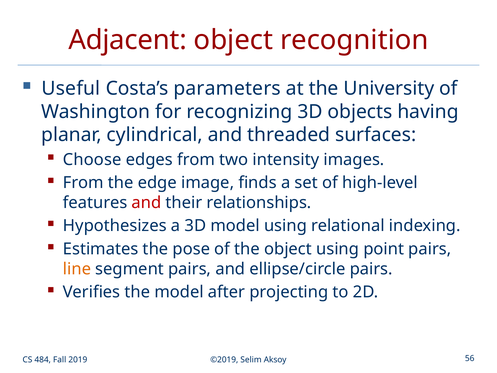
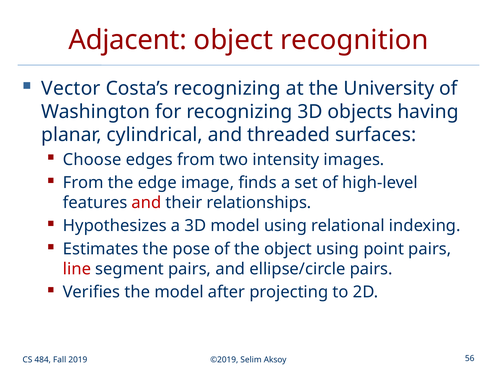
Useful: Useful -> Vector (71, 88)
Costa’s parameters: parameters -> recognizing (227, 88)
line colour: orange -> red (77, 269)
